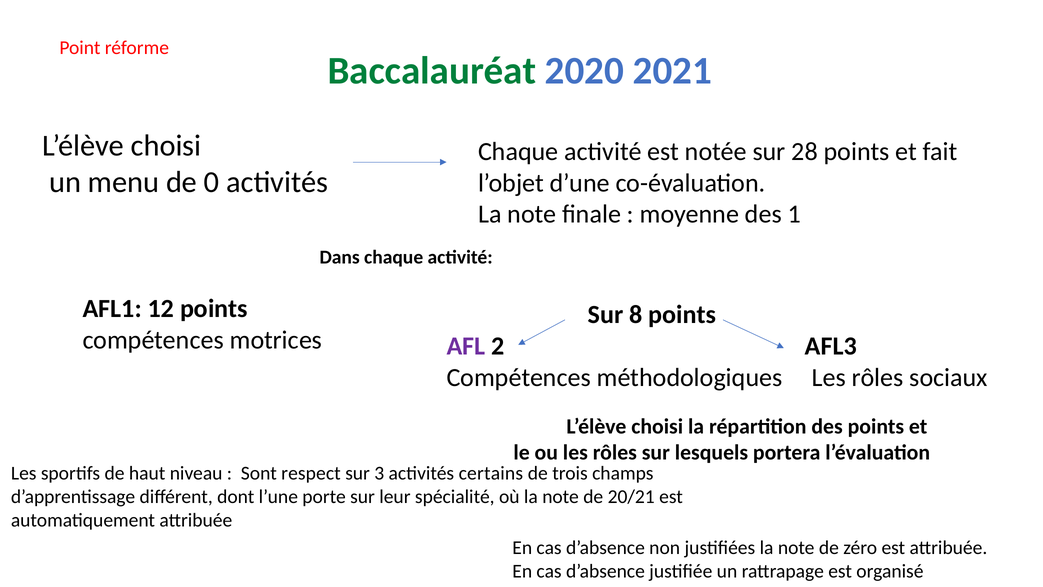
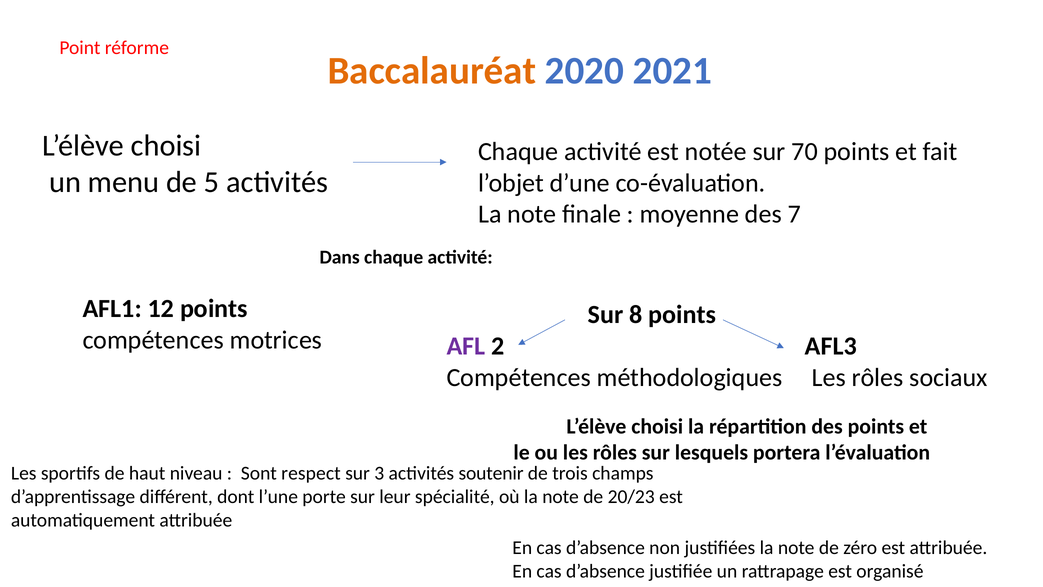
Baccalauréat colour: green -> orange (432, 71)
28: 28 -> 70 (805, 152)
0: 0 -> 5 (212, 182)
1: 1 -> 7 (794, 214)
certains: certains -> soutenir (491, 473)
20/21: 20/21 -> 20/23 (631, 497)
